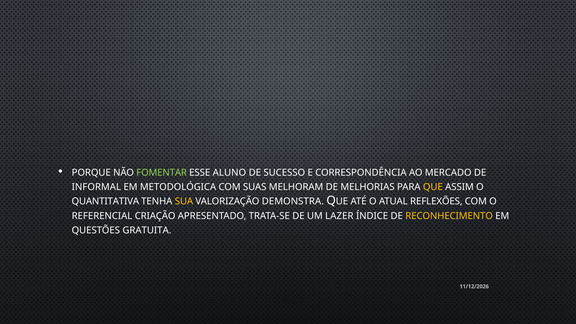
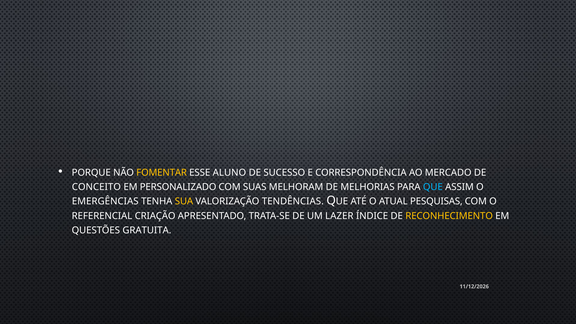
FOMENTAR colour: light green -> yellow (162, 173)
INFORMAL: INFORMAL -> CONCEITO (96, 187)
METODOLÓGICA: METODOLÓGICA -> PERSONALIZADO (178, 187)
QUE colour: yellow -> light blue (433, 187)
QUANTITATIVA: QUANTITATIVA -> EMERGÊNCIAS (105, 201)
DEMONSTRA: DEMONSTRA -> TENDÊNCIAS (293, 201)
REFLEXÕES: REFLEXÕES -> PESQUISAS (436, 201)
